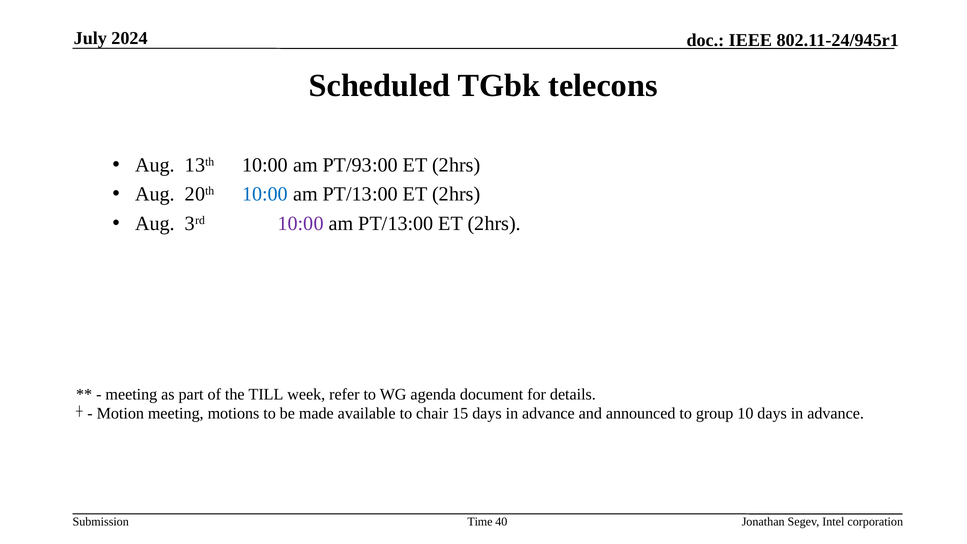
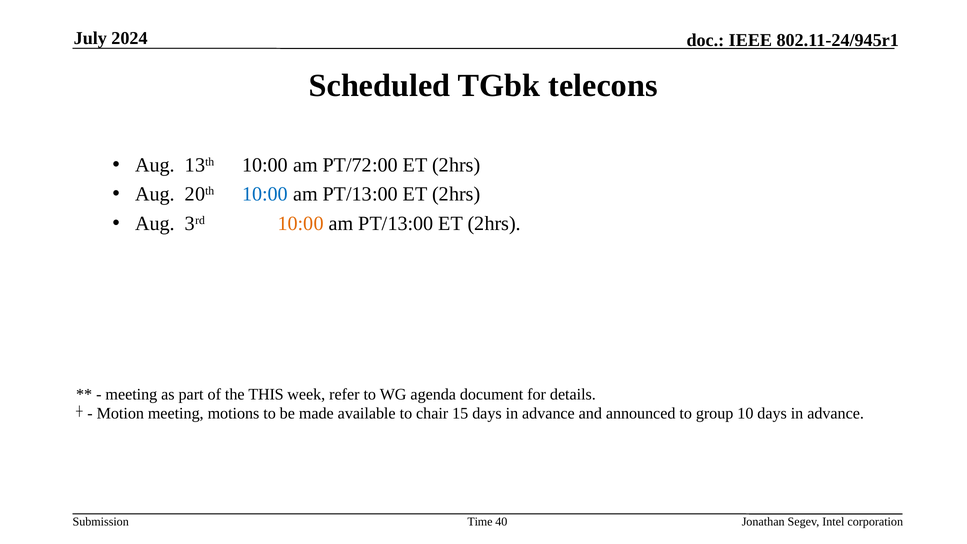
PT/93:00: PT/93:00 -> PT/72:00 (360, 165)
10:00 colour: purple -> orange (301, 224)
TILL: TILL -> THIS (266, 394)
